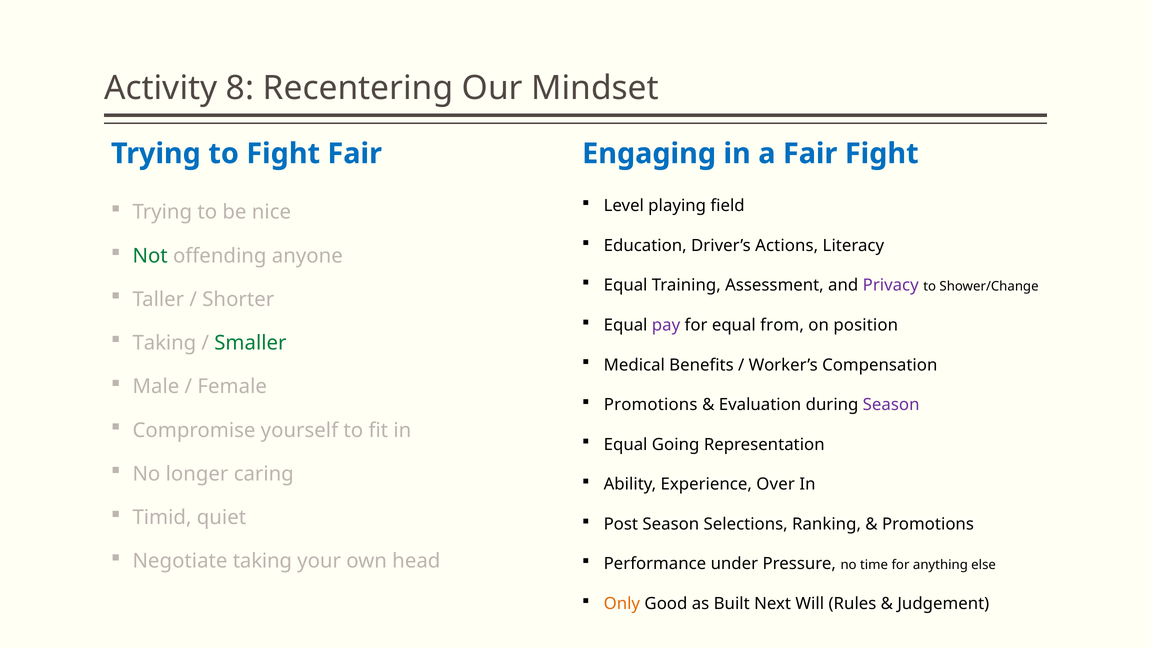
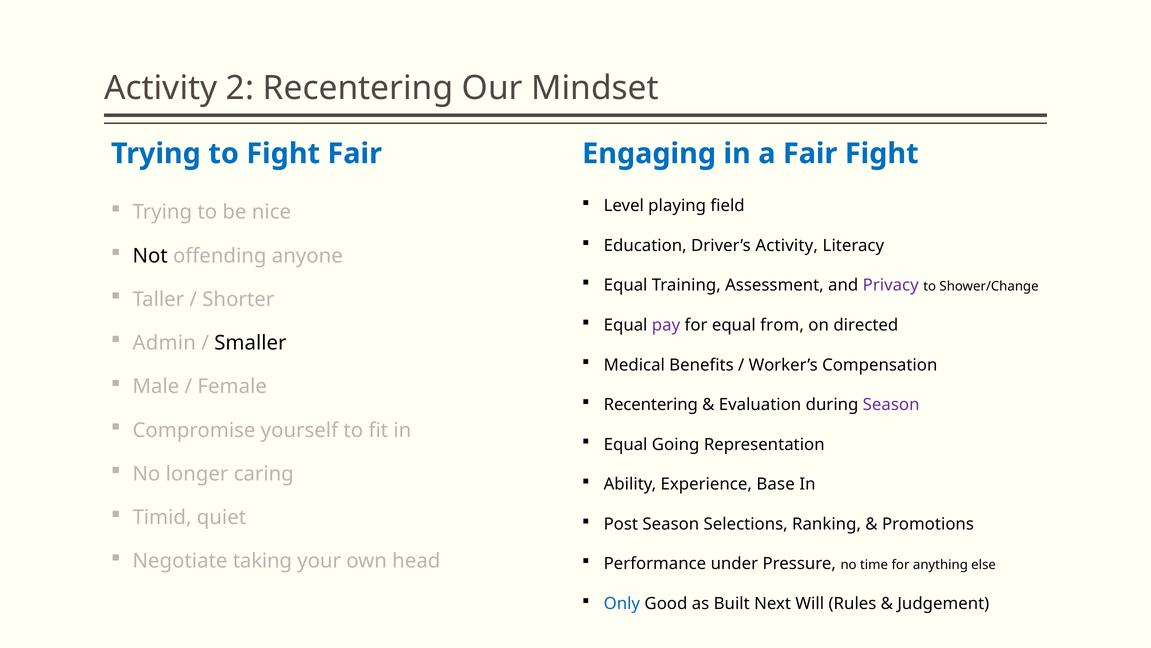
8: 8 -> 2 (240, 88)
Driver’s Actions: Actions -> Activity (787, 245)
Not colour: green -> black (150, 256)
position: position -> directed (866, 325)
Taking: Taking -> Admin (164, 343)
Smaller colour: green -> black (250, 343)
Promotions: Promotions -> Recentering (651, 404)
Over: Over -> Base (776, 484)
Only colour: orange -> blue (622, 603)
